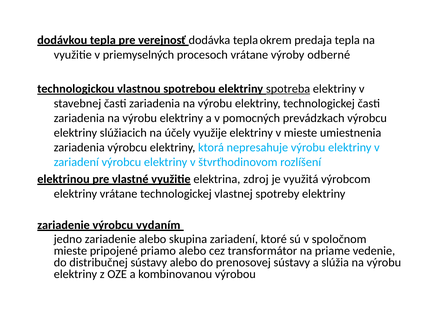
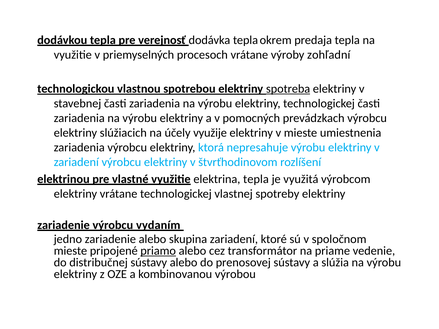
odberné: odberné -> zohľadní (329, 55)
elektrina zdroj: zdroj -> tepla (256, 179)
priamo underline: none -> present (158, 251)
